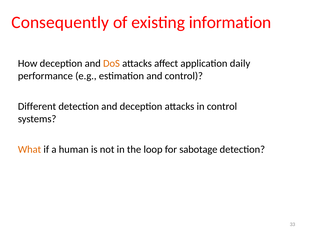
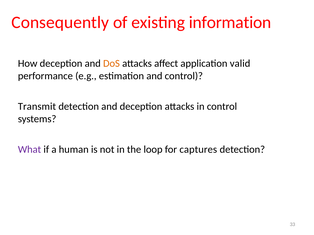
daily: daily -> valid (240, 64)
Different: Different -> Transmit (37, 107)
What colour: orange -> purple (30, 150)
sabotage: sabotage -> captures (198, 150)
